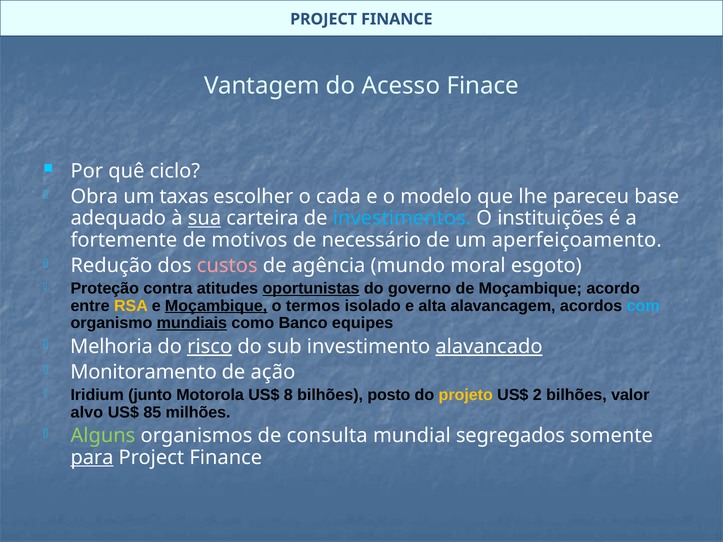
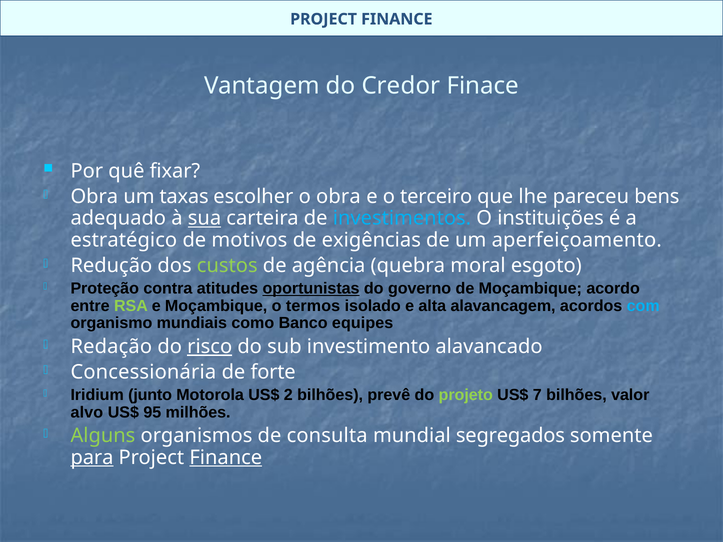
Acesso: Acesso -> Credor (401, 86)
ciclo: ciclo -> fixar (175, 171)
o cada: cada -> obra (338, 197)
modelo: modelo -> terceiro (436, 197)
base: base -> bens (657, 197)
fortemente: fortemente -> estratégico (124, 240)
necessário: necessário -> exigências (371, 240)
custos colour: pink -> light green (227, 266)
mundo: mundo -> quebra (408, 266)
RSA colour: yellow -> light green (131, 306)
Moçambique underline: present -> none (216, 306)
mundiais underline: present -> none (192, 323)
Melhoria: Melhoria -> Redação (111, 347)
alavancado underline: present -> none (489, 347)
Monitoramento: Monitoramento -> Concessionária (143, 372)
ação: ação -> forte (273, 372)
8: 8 -> 2 (288, 395)
posto: posto -> prevê (389, 395)
projeto colour: yellow -> light green (466, 395)
2: 2 -> 7 (537, 395)
85: 85 -> 95 (152, 412)
Finance underline: none -> present (226, 458)
